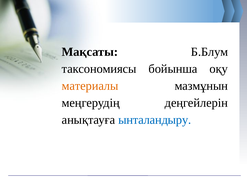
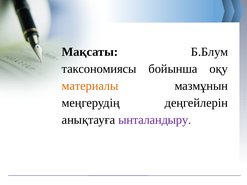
ынталандыру colour: blue -> purple (155, 120)
